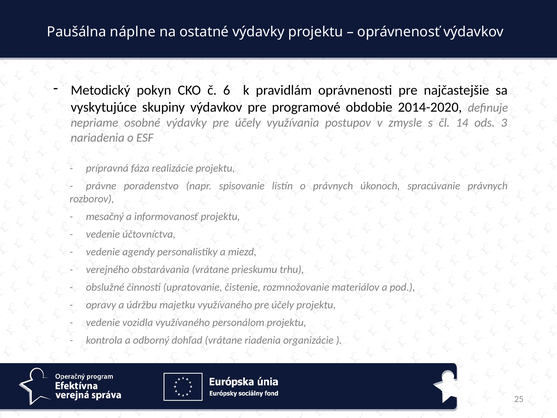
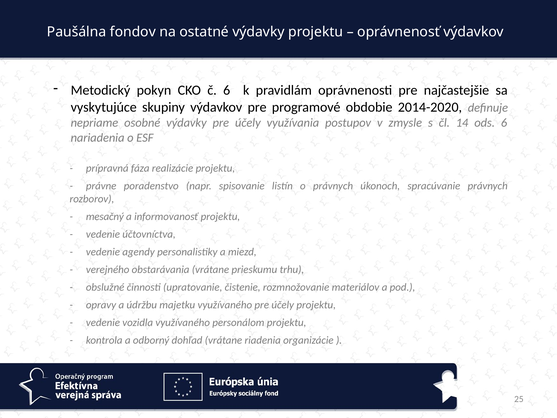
náplne: náplne -> fondov (133, 32)
ods 3: 3 -> 6 (504, 123)
